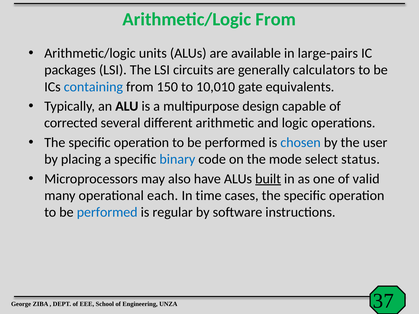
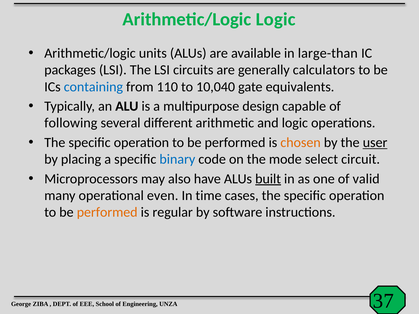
Arithmetic/Logic From: From -> Logic (276, 19)
large-pairs: large-pairs -> large-than (328, 53)
150: 150 -> 110 (167, 87)
10,010: 10,010 -> 10,040 (216, 87)
corrected: corrected -> following (71, 123)
chosen colour: blue -> orange (301, 143)
user underline: none -> present (375, 143)
status: status -> circuit (361, 159)
each: each -> even (163, 196)
performed colour: blue -> orange (107, 213)
